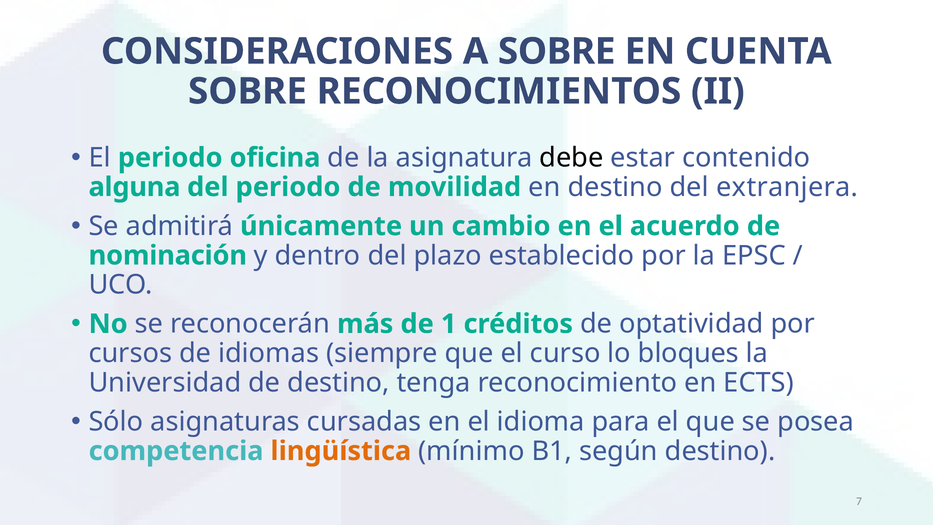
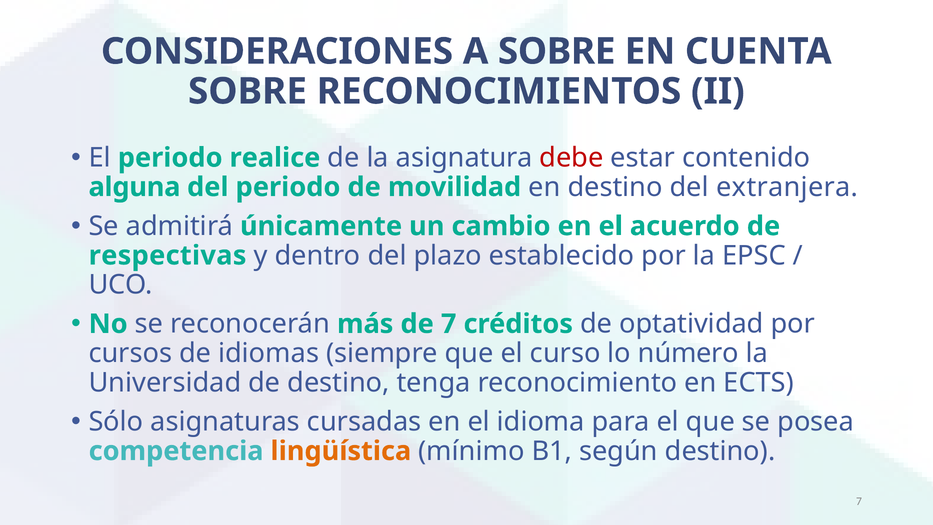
oficina: oficina -> realice (275, 158)
debe colour: black -> red (571, 158)
nominación: nominación -> respectivas (168, 255)
de 1: 1 -> 7 (449, 324)
bloques: bloques -> número (688, 353)
